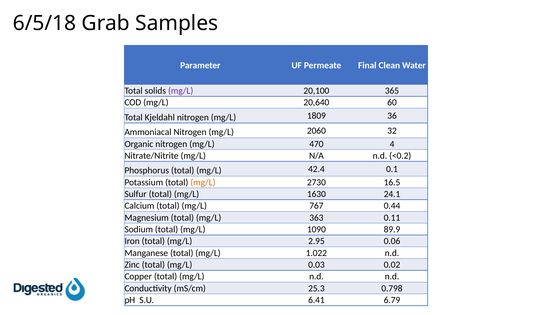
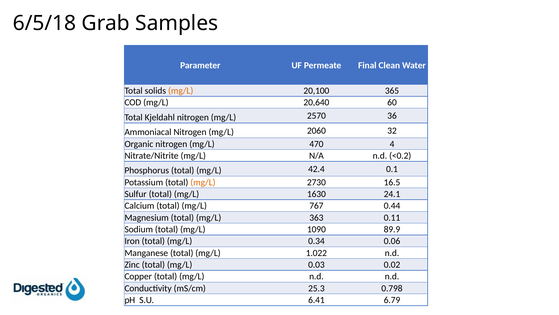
mg/L colour: purple -> orange (181, 91)
1809: 1809 -> 2570 (316, 116)
2.95: 2.95 -> 0.34 (316, 241)
